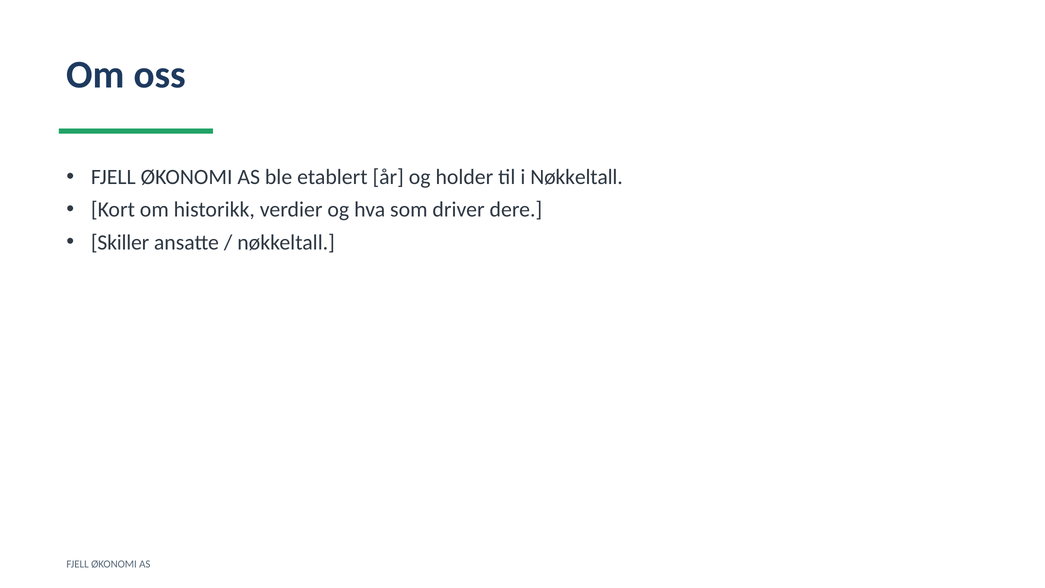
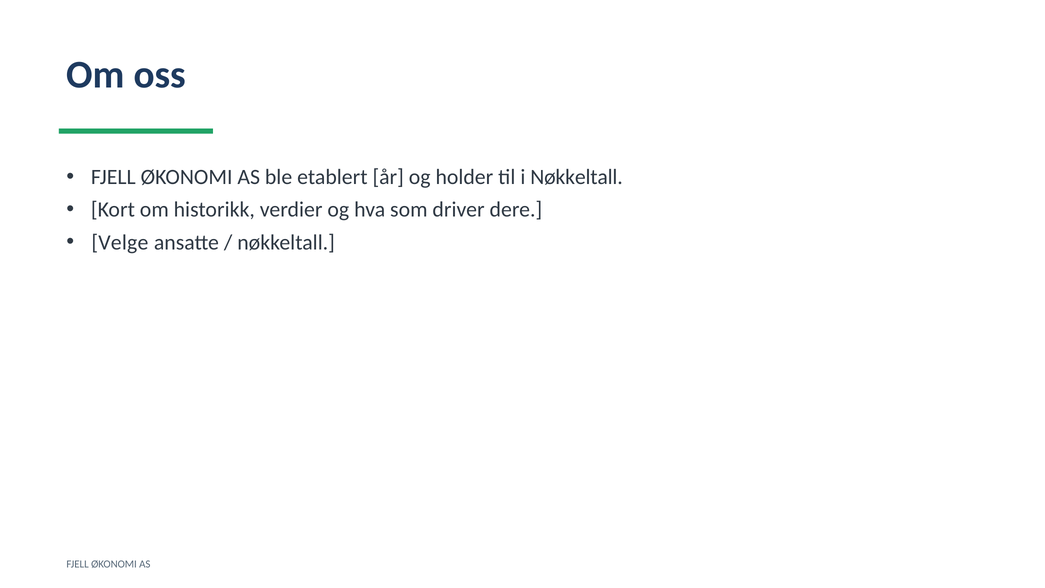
Skiller: Skiller -> Velge (120, 242)
